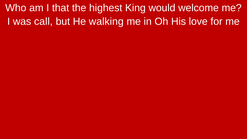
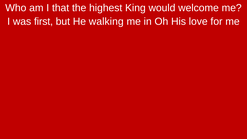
call: call -> first (43, 22)
